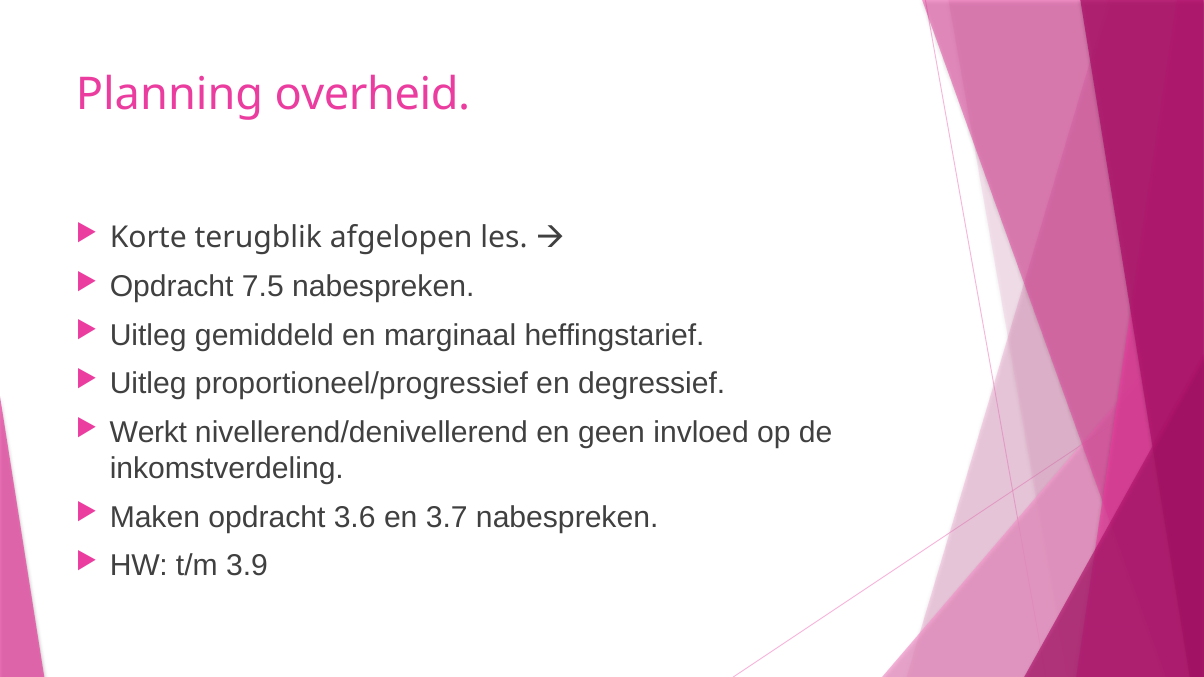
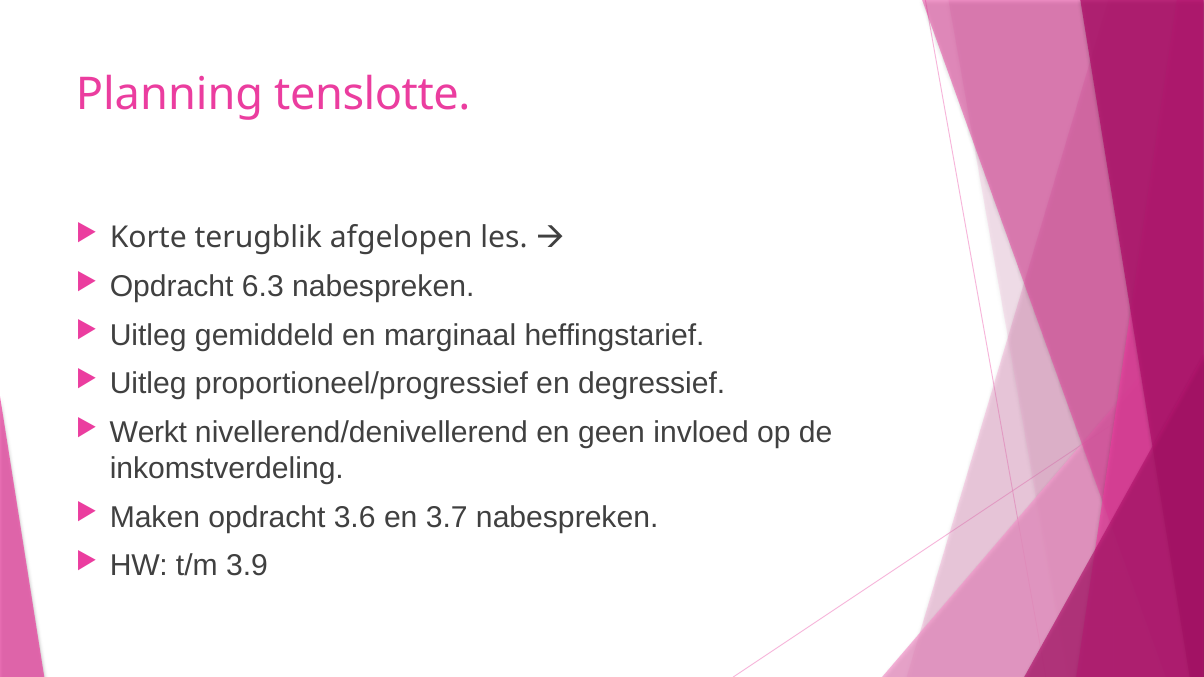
overheid: overheid -> tenslotte (372, 95)
7.5: 7.5 -> 6.3 (263, 287)
